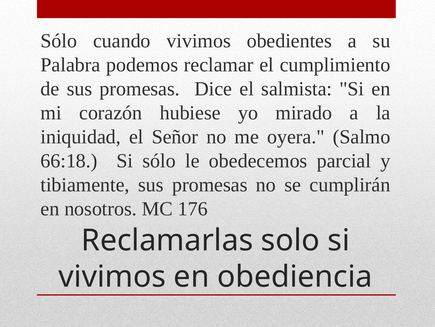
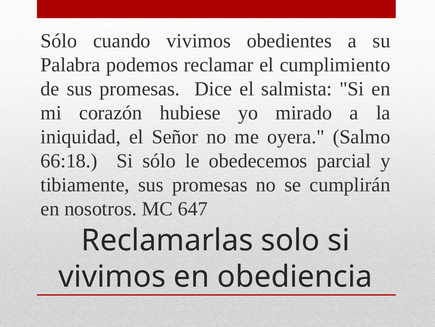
176: 176 -> 647 (193, 208)
